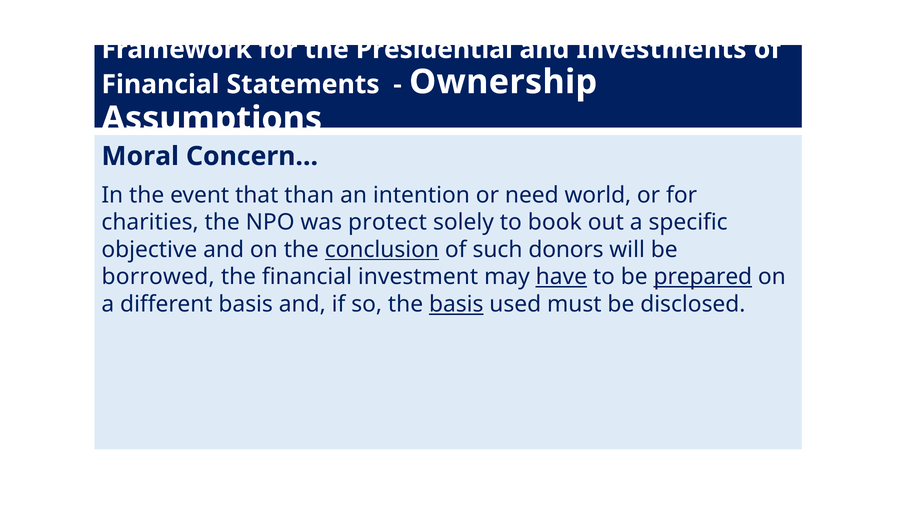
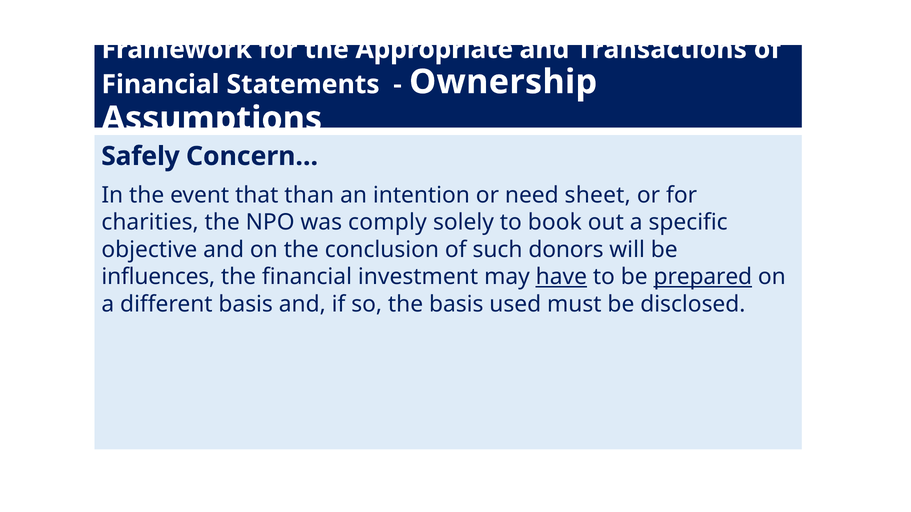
Presidential: Presidential -> Appropriate (434, 49)
Investments: Investments -> Transactions (662, 49)
Moral: Moral -> Safely (140, 156)
world: world -> sheet (598, 195)
protect: protect -> comply (387, 223)
conclusion underline: present -> none (382, 250)
borrowed: borrowed -> influences (158, 277)
basis underline: present -> none (456, 305)
